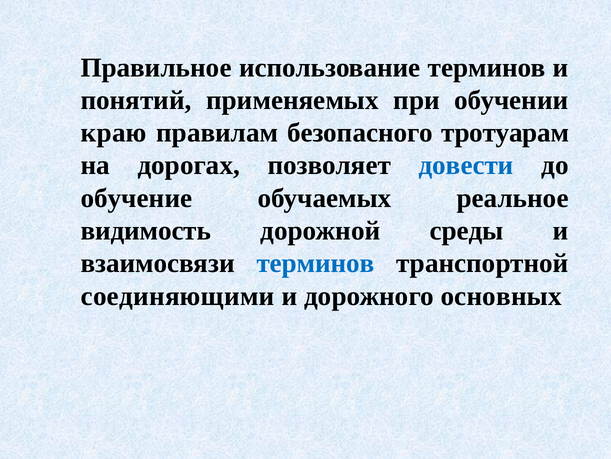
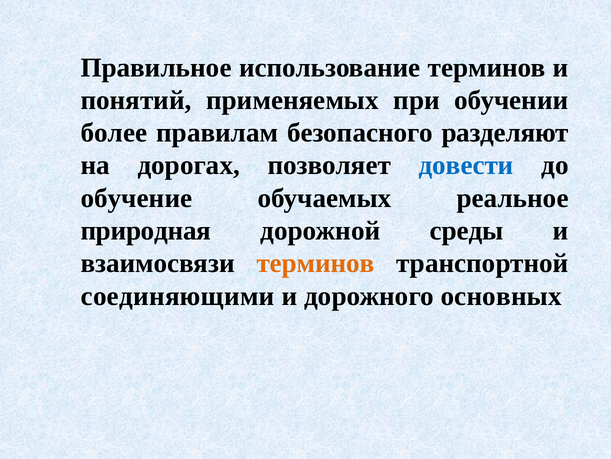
краю: краю -> более (114, 133)
тротуарам: тротуарам -> разделяют (505, 133)
видимость: видимость -> природная (146, 230)
терминов colour: blue -> orange (316, 263)
